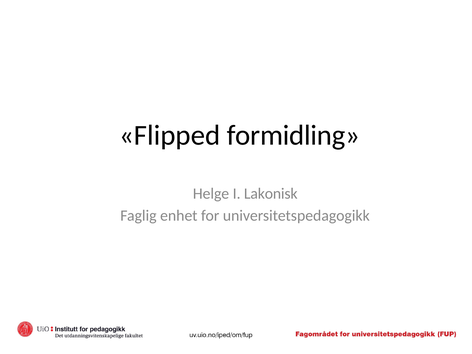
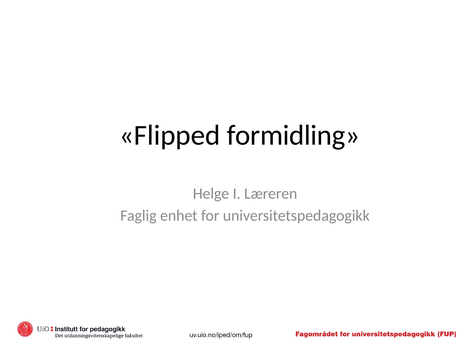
Lakonisk: Lakonisk -> Læreren (271, 194)
